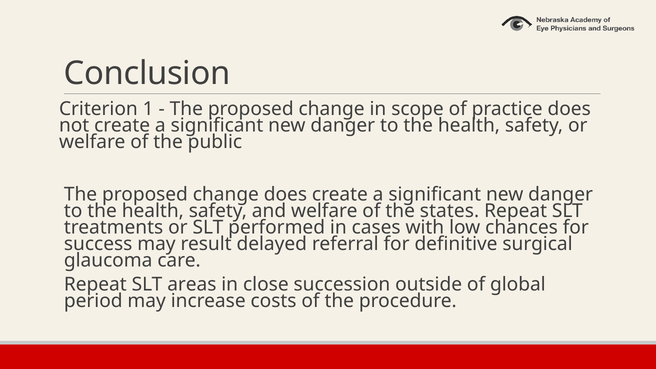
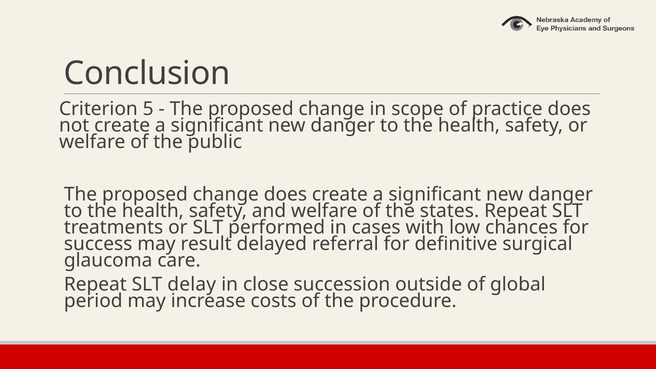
1: 1 -> 5 (148, 109)
areas: areas -> delay (192, 285)
